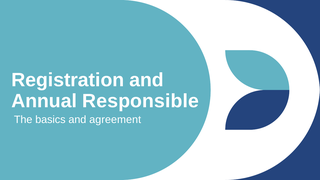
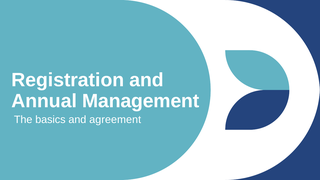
Responsible: Responsible -> Management (141, 101)
